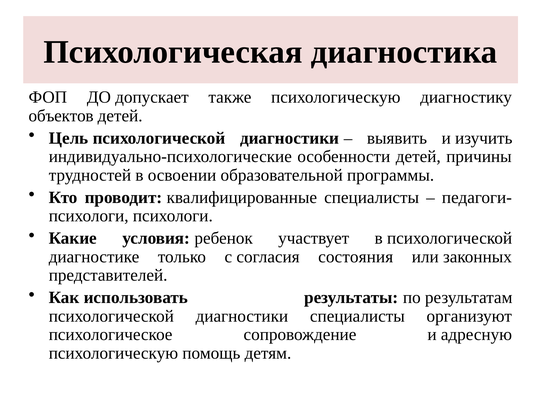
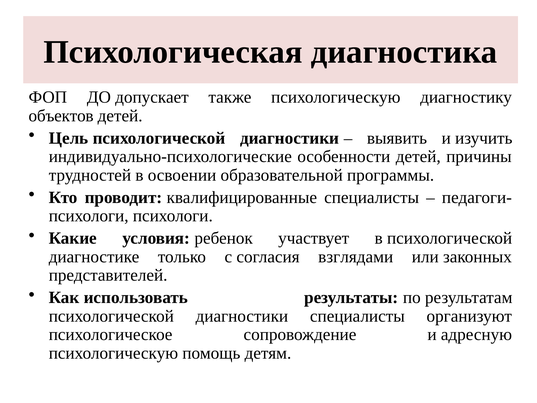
состояния: состояния -> взглядами (356, 257)
